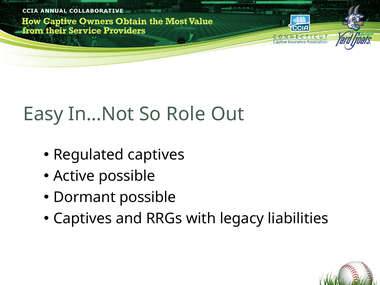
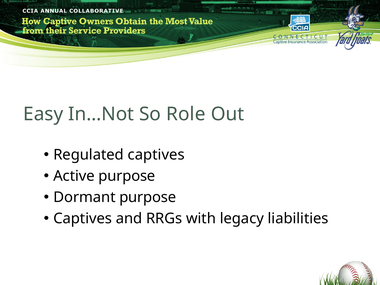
Active possible: possible -> purpose (127, 176)
Dormant possible: possible -> purpose (148, 197)
